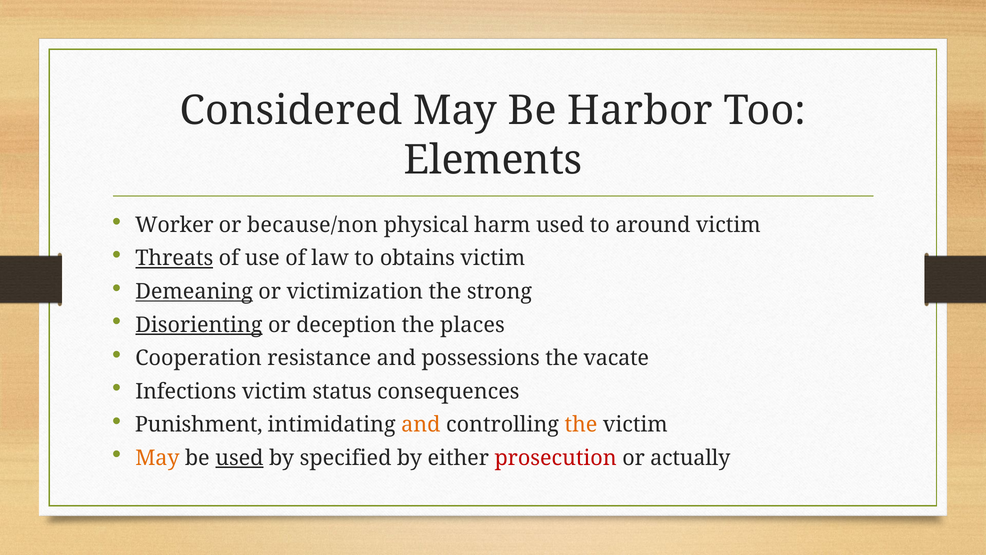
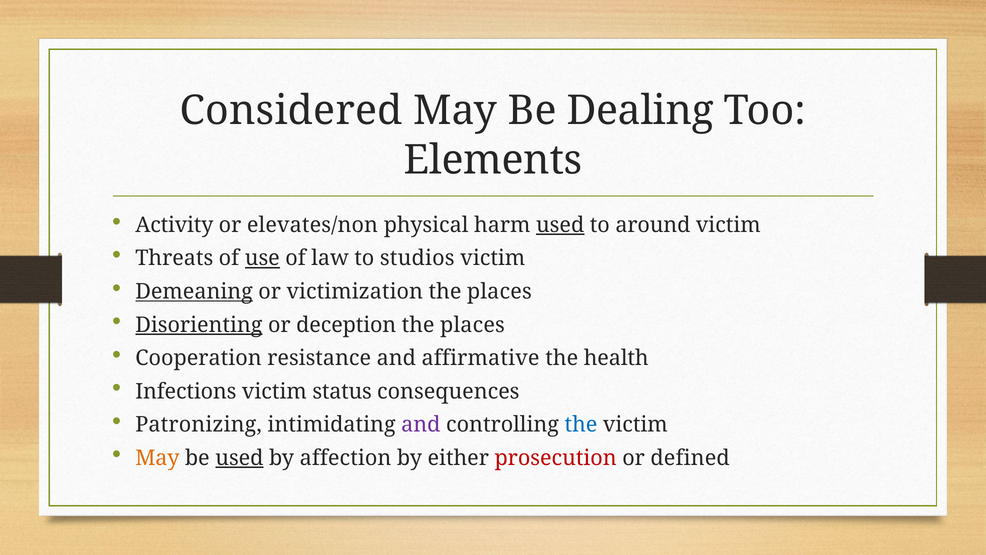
Harbor: Harbor -> Dealing (640, 111)
Worker: Worker -> Activity (174, 225)
because/non: because/non -> elevates/non (312, 225)
used underline: none -> present (560, 225)
Threats underline: present -> none (174, 258)
use underline: none -> present (262, 258)
obtains: obtains -> studios (417, 258)
strong: strong -> places (499, 291)
possessions: possessions -> affirmative (481, 358)
vacate: vacate -> health (616, 358)
Punishment: Punishment -> Patronizing (199, 424)
and colour: orange -> purple (421, 424)
the colour: orange -> blue (581, 424)
specified: specified -> affection (346, 458)
actually: actually -> defined (690, 458)
